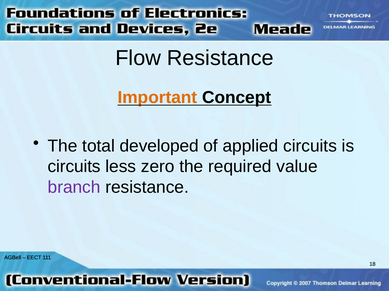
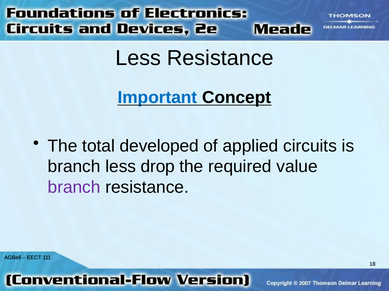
Flow: Flow -> Less (138, 58)
Important colour: orange -> blue (157, 98)
circuits: circuits -> branch (74, 167)
zero: zero -> drop (158, 167)
